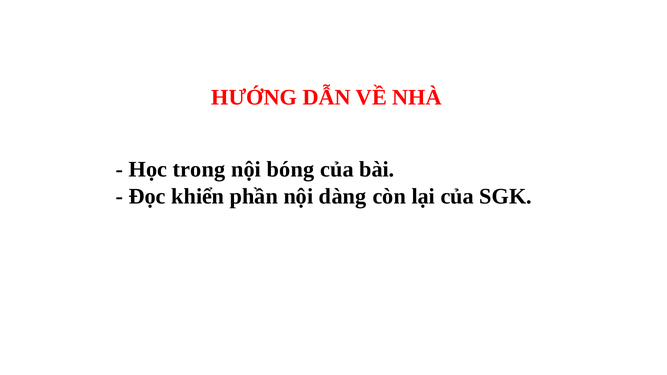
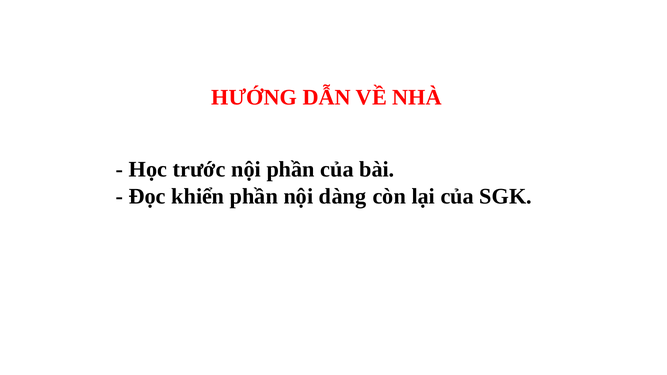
trong: trong -> trước (199, 170)
nội bóng: bóng -> phần (291, 170)
